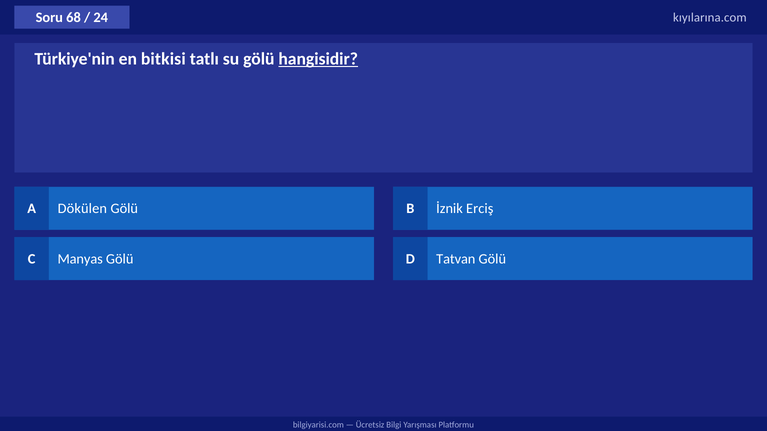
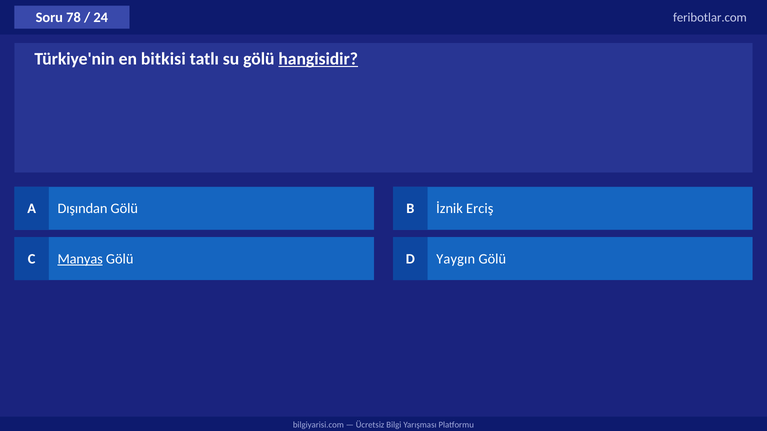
68: 68 -> 78 (74, 18)
kıyılarına.com: kıyılarına.com -> feribotlar.com (710, 17)
Dökülen: Dökülen -> Dışından (82, 209)
Manyas underline: none -> present (80, 259)
Tatvan: Tatvan -> Yaygın (456, 259)
